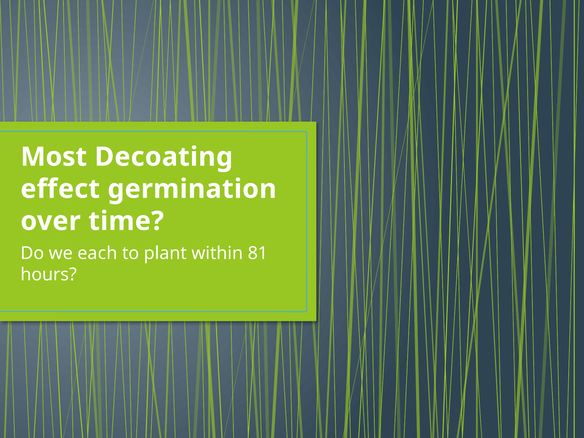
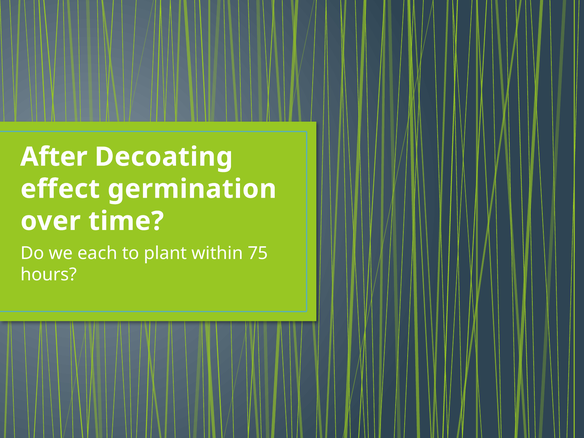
Most: Most -> After (54, 157)
81: 81 -> 75 (258, 253)
